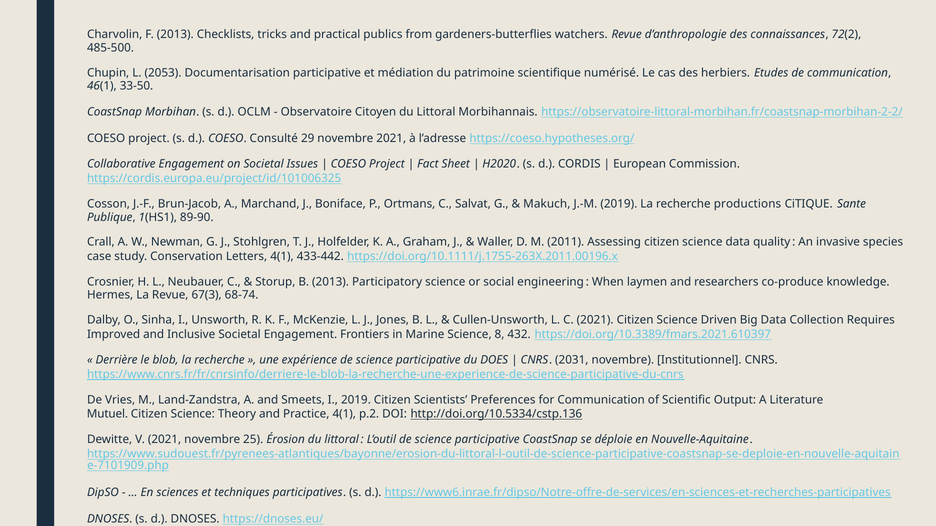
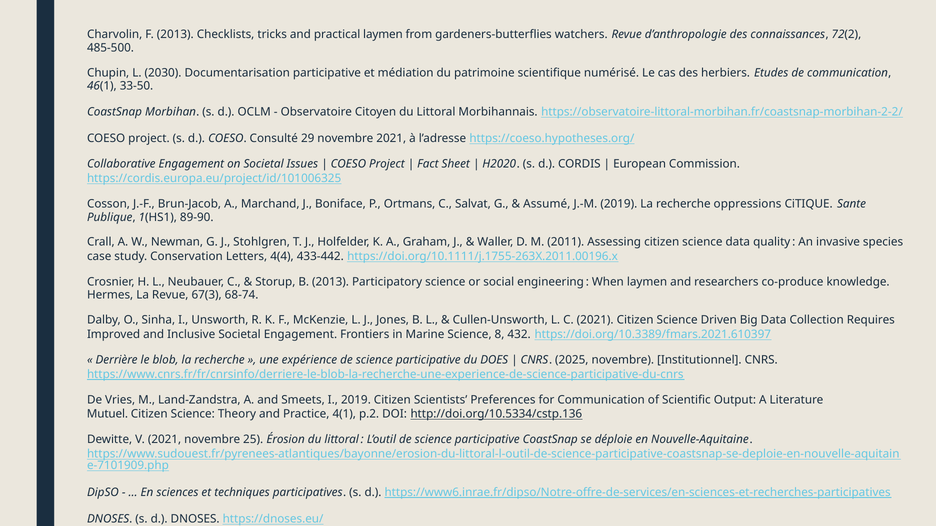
practical publics: publics -> laymen (383, 35)
2053: 2053 -> 2030 (163, 73)
Makuch: Makuch -> Assumé (547, 204)
productions: productions -> oppressions (748, 204)
Letters 4(1: 4(1 -> 4(4 (282, 257)
2031: 2031 -> 2025 (572, 360)
